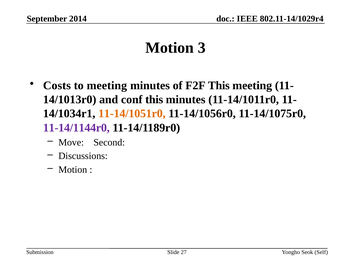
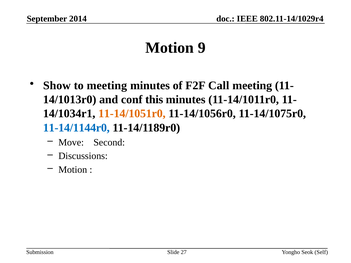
3: 3 -> 9 (202, 48)
Costs: Costs -> Show (57, 86)
F2F This: This -> Call (219, 86)
11-14/1144r0 colour: purple -> blue (76, 128)
